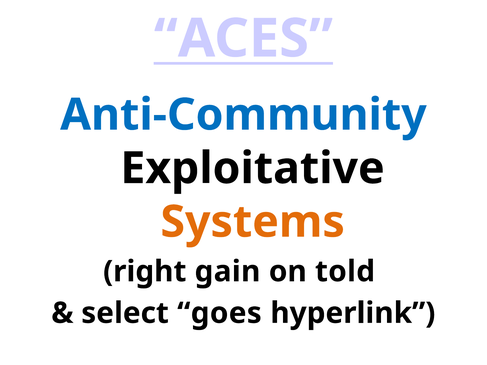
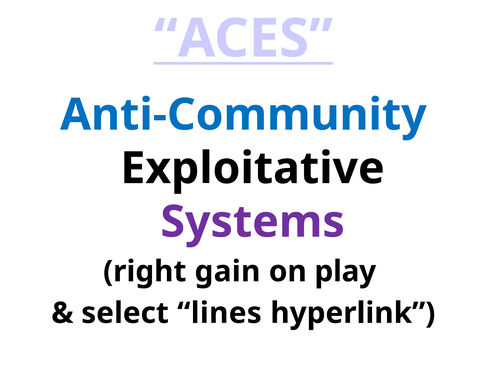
Systems colour: orange -> purple (253, 222)
told: told -> play (345, 272)
goes: goes -> lines (219, 313)
